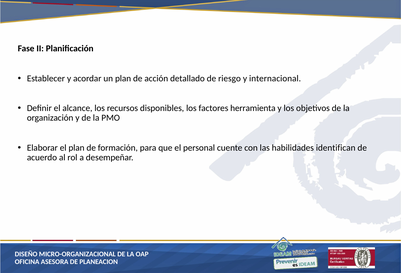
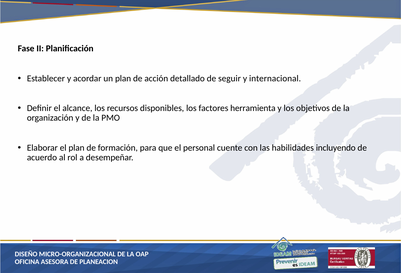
riesgo: riesgo -> seguir (230, 78)
identifican: identifican -> incluyendo (336, 148)
